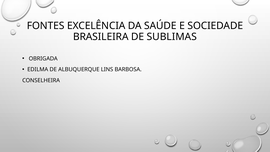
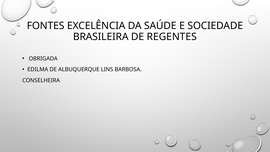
SUBLIMAS: SUBLIMAS -> REGENTES (172, 37)
